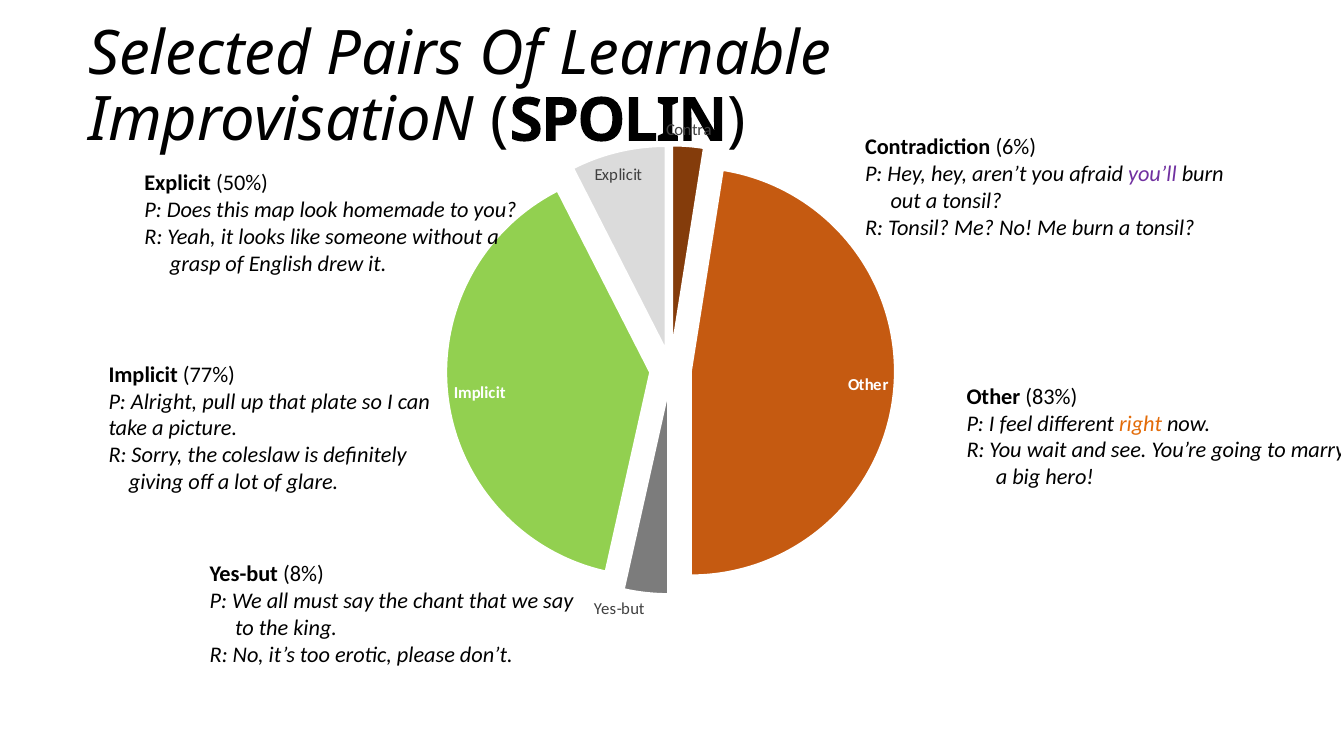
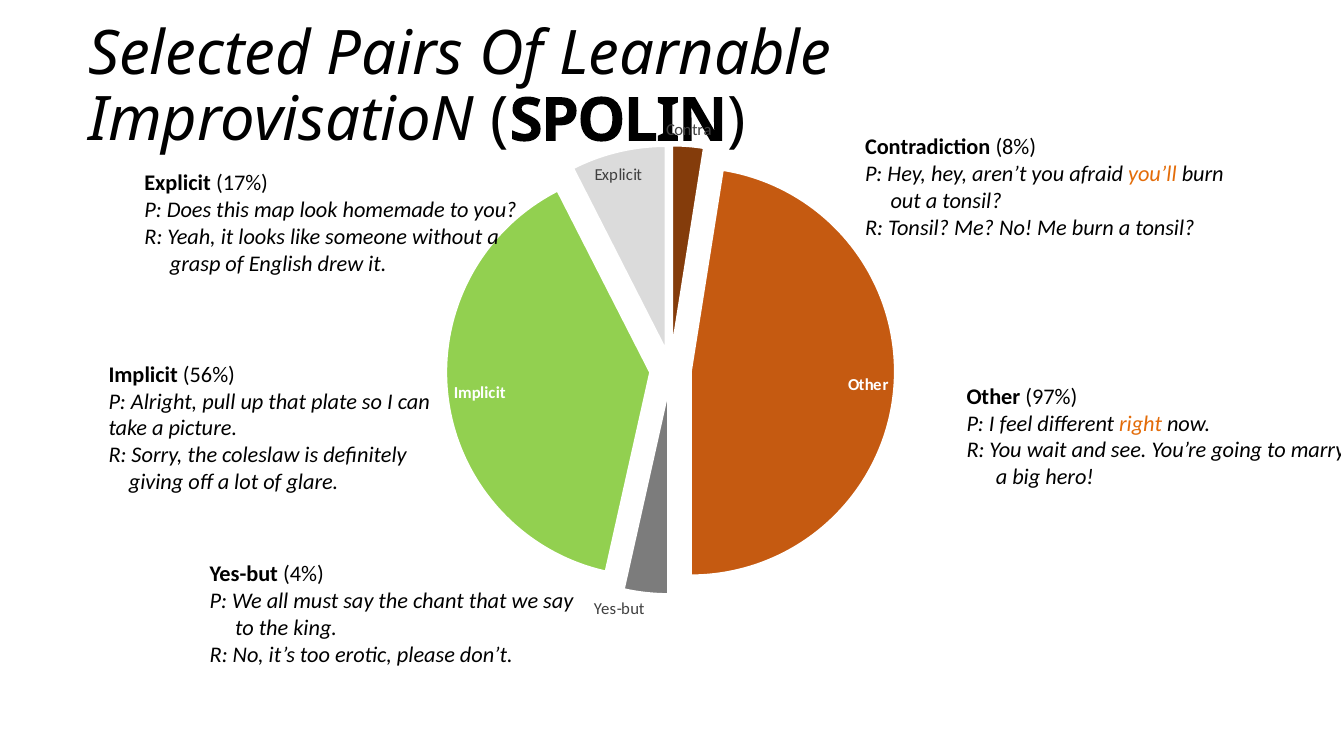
6%: 6% -> 8% (1016, 148)
you’ll colour: purple -> orange (1152, 174)
50%: 50% -> 17% (242, 184)
77%: 77% -> 56% (209, 375)
83%: 83% -> 97% (1051, 397)
8%: 8% -> 4% (303, 575)
